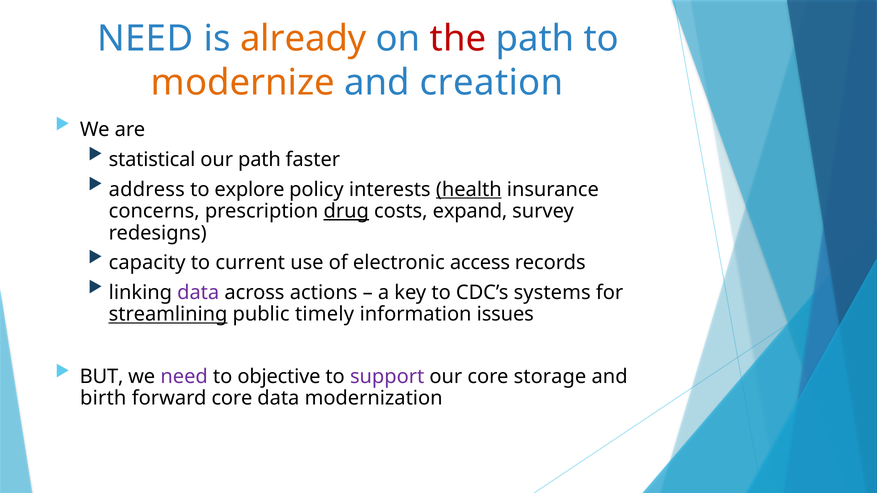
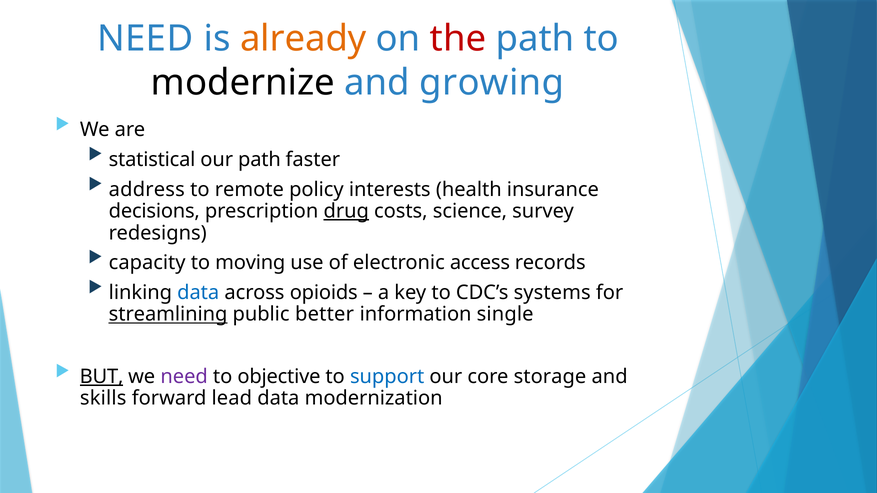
modernize colour: orange -> black (243, 83)
creation: creation -> growing (492, 83)
explore: explore -> remote (249, 190)
health underline: present -> none (469, 190)
concerns: concerns -> decisions (154, 211)
expand: expand -> science (470, 211)
current: current -> moving (250, 263)
data colour: purple -> blue (198, 293)
actions: actions -> opioids (324, 293)
timely: timely -> better (325, 315)
issues: issues -> single (505, 315)
BUT underline: none -> present (102, 377)
support colour: purple -> blue (387, 377)
birth: birth -> skills (103, 398)
forward core: core -> lead (232, 398)
